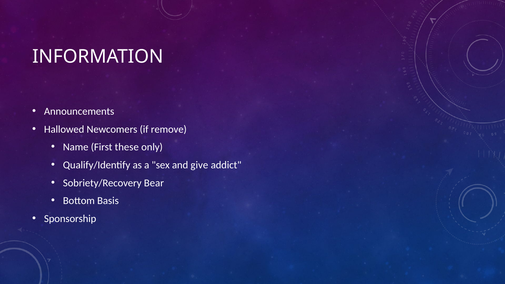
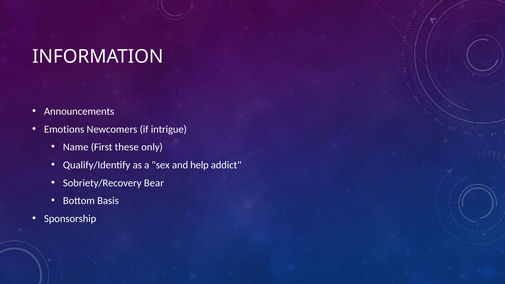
Hallowed: Hallowed -> Emotions (64, 129)
remove: remove -> intrigue (169, 129)
give: give -> help (200, 165)
